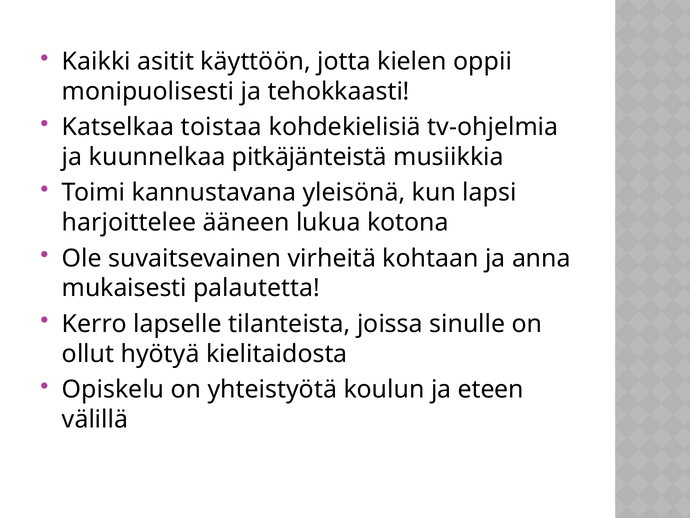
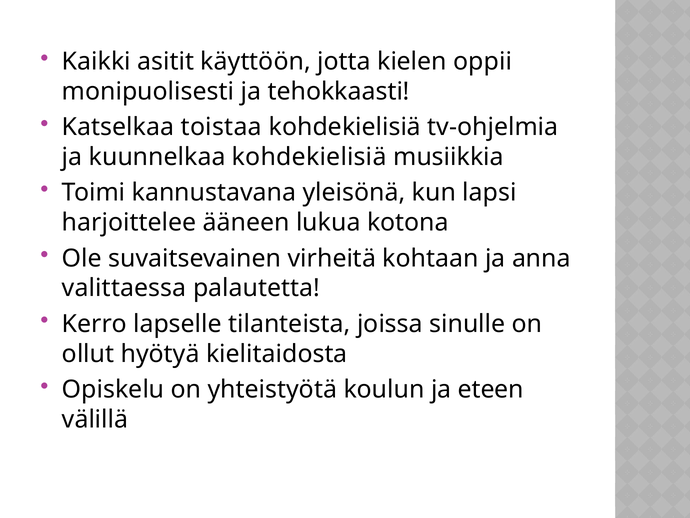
kuunnelkaa pitkäjänteistä: pitkäjänteistä -> kohdekielisiä (309, 157)
mukaisesti: mukaisesti -> valittaessa (124, 288)
